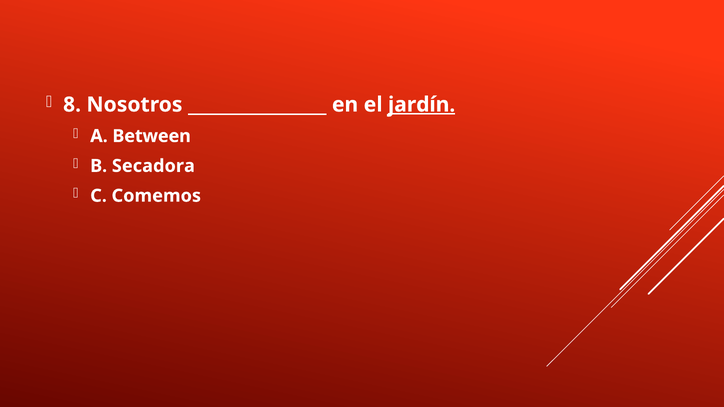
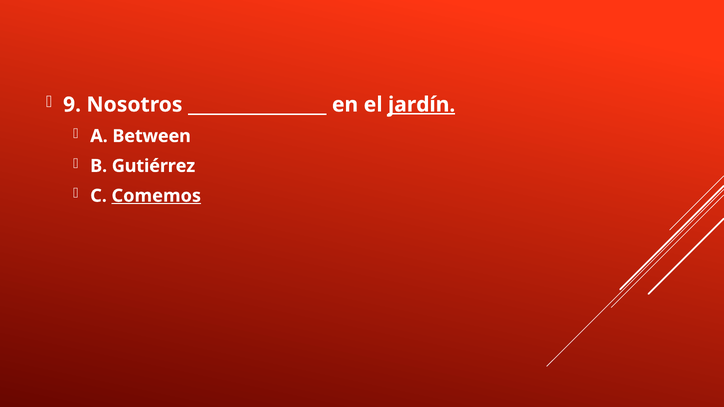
8: 8 -> 9 (72, 105)
Secadora: Secadora -> Gutiérrez (153, 166)
Comemos underline: none -> present (156, 196)
